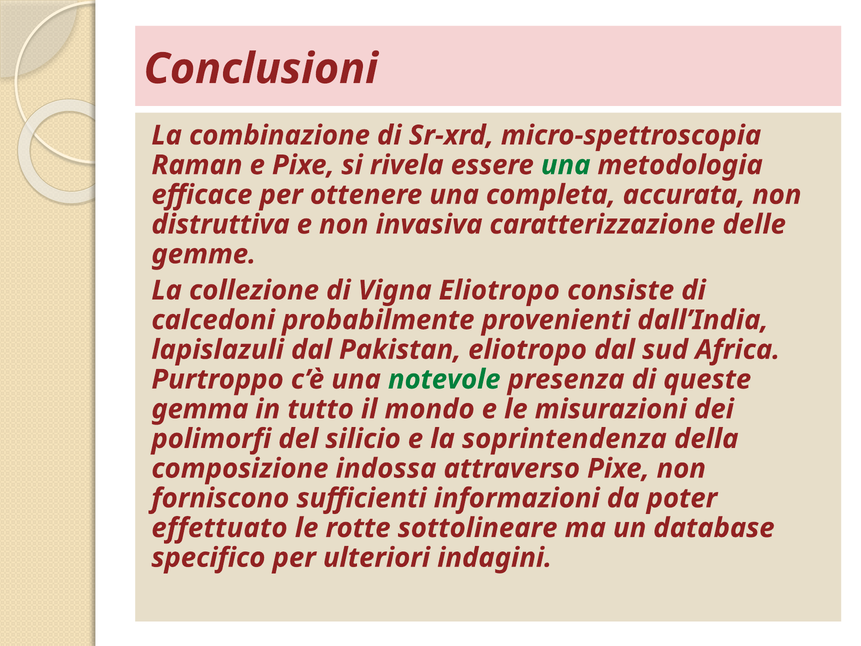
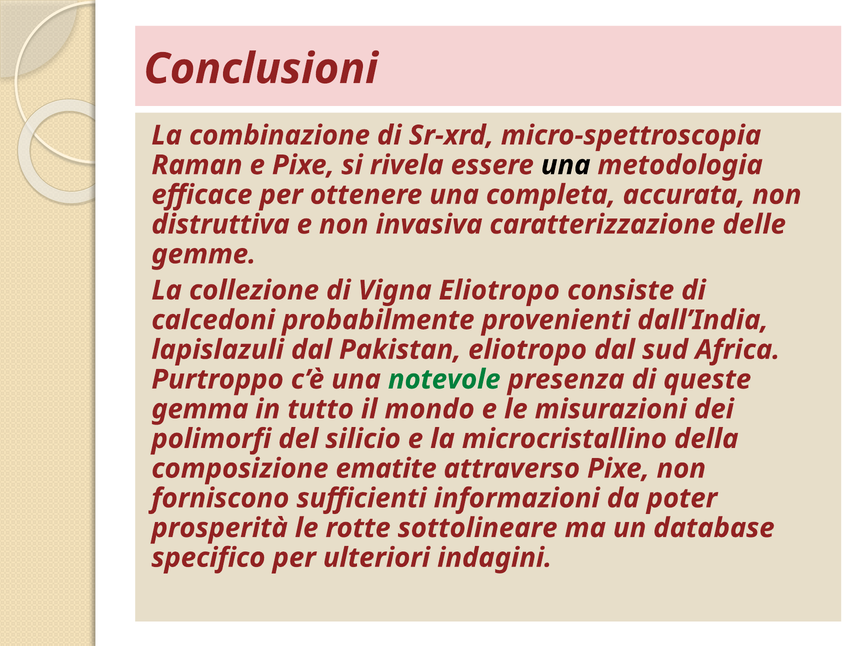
una colour: green -> black (566, 165)
soprintendenza: soprintendenza -> microcristallino (564, 439)
indossa: indossa -> ematite (386, 468)
effettuato: effettuato -> prosperità (220, 528)
